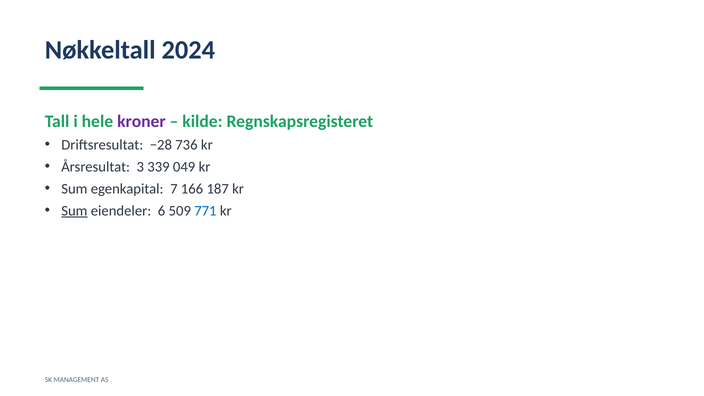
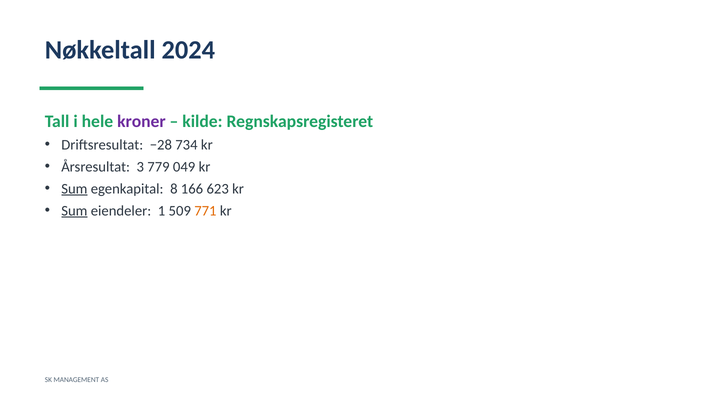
736: 736 -> 734 (186, 145)
339: 339 -> 779 (158, 167)
Sum underline: none -> present (74, 189)
7: 7 -> 8 (174, 189)
187: 187 -> 623 (218, 189)
6: 6 -> 1 (162, 211)
771 colour: blue -> orange (205, 211)
